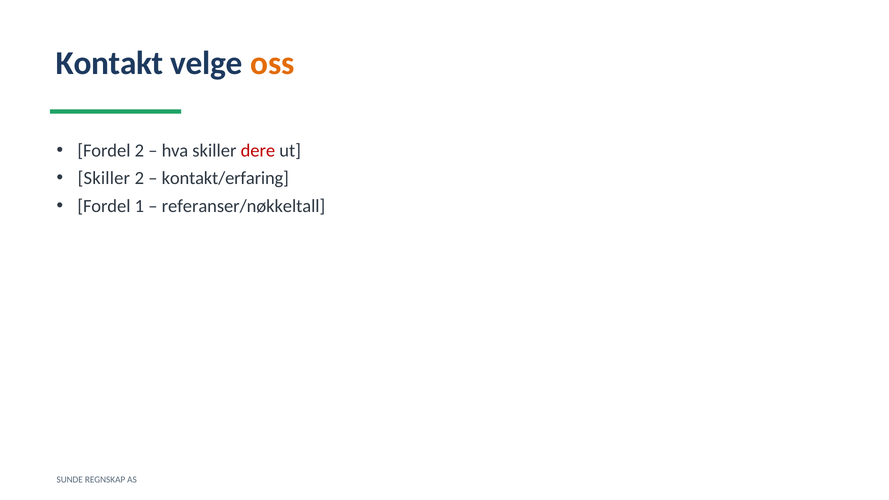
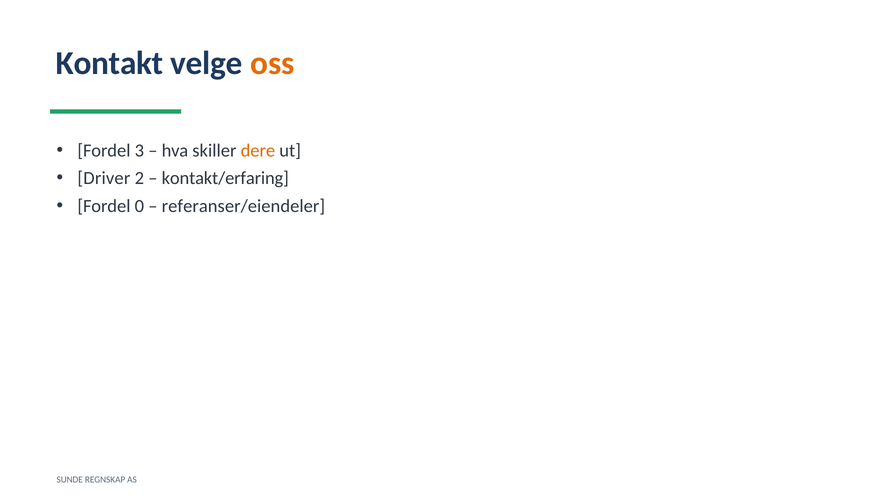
Fordel 2: 2 -> 3 (139, 151)
dere colour: red -> orange (258, 151)
Skiller: Skiller -> Driver (104, 178)
1: 1 -> 0 (139, 206)
referanser/nøkkeltall: referanser/nøkkeltall -> referanser/eiendeler (243, 206)
